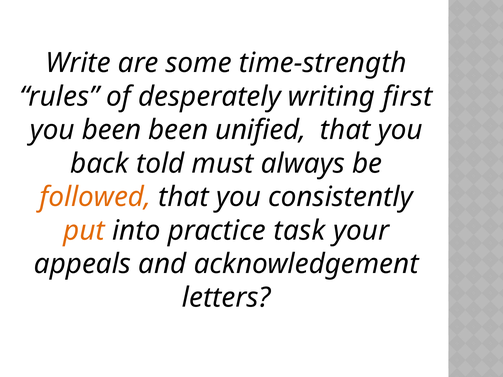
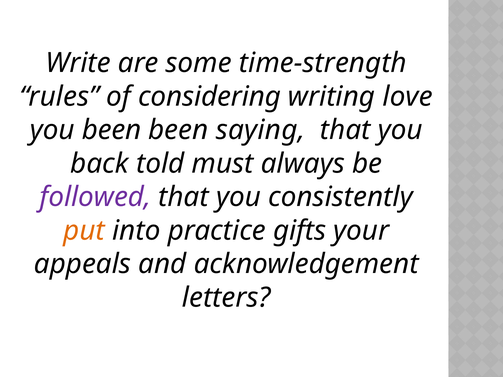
desperately: desperately -> considering (210, 97)
first: first -> love (408, 97)
unified: unified -> saying (260, 130)
followed colour: orange -> purple (95, 197)
task: task -> gifts (300, 231)
